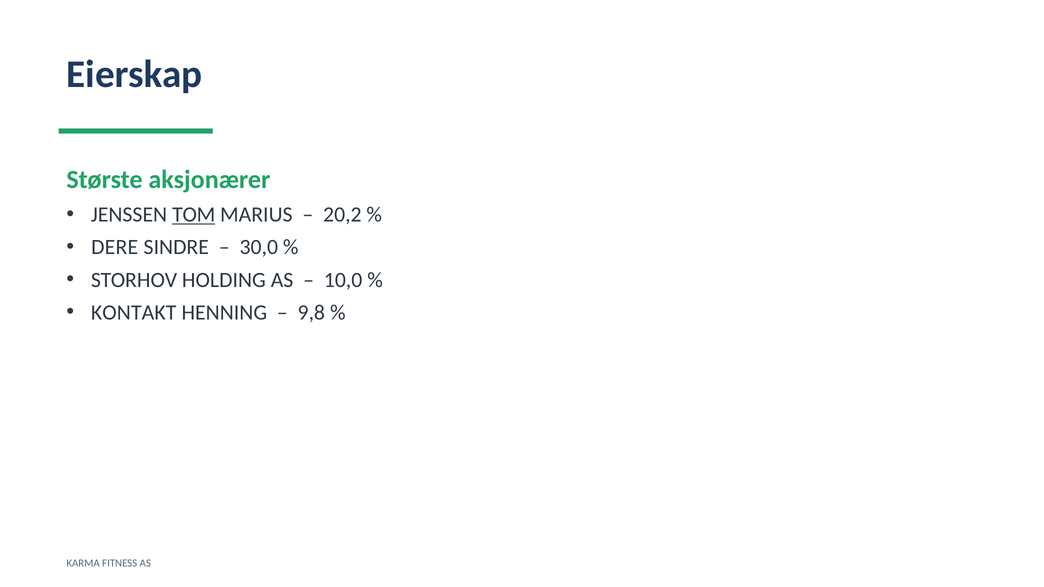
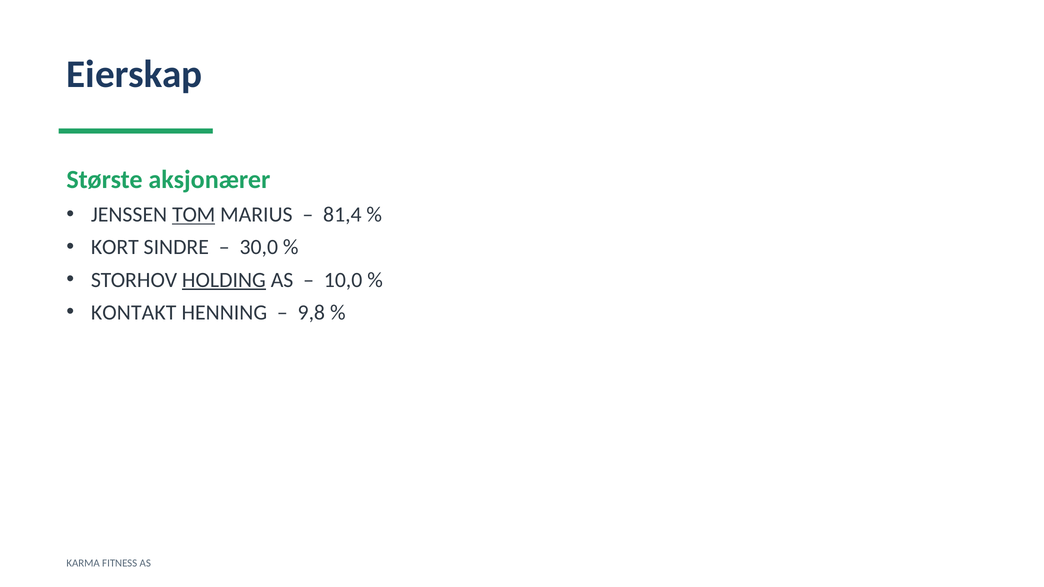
20,2: 20,2 -> 81,4 (342, 215)
DERE: DERE -> KORT (115, 247)
HOLDING underline: none -> present (224, 280)
